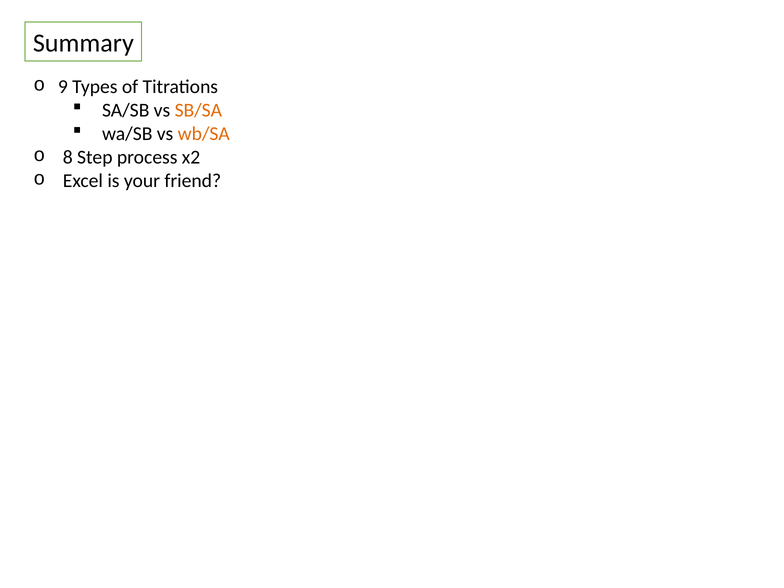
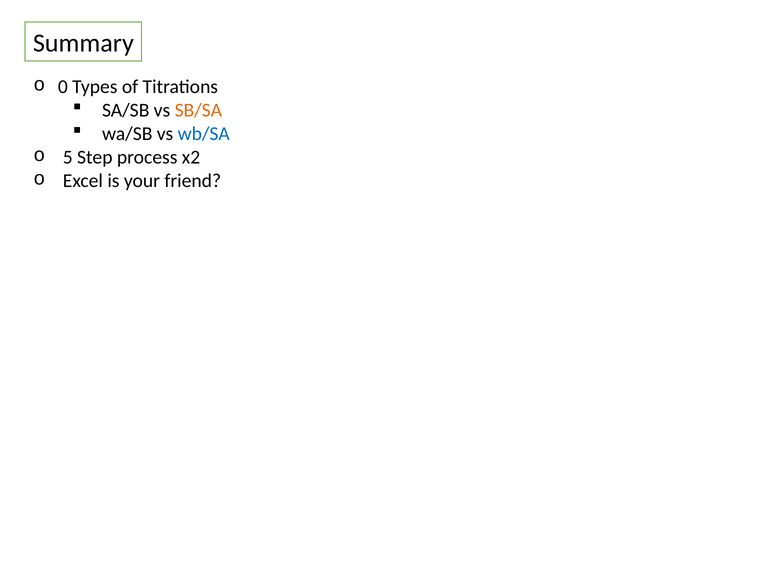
9: 9 -> 0 (63, 87)
wb/SA colour: orange -> blue (204, 134)
8: 8 -> 5 (68, 157)
